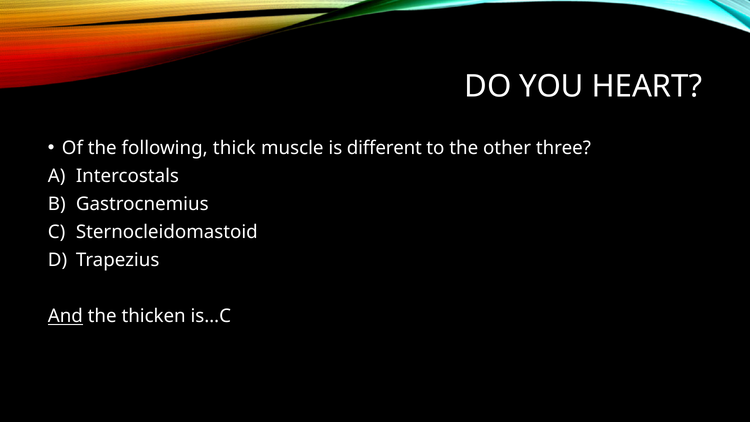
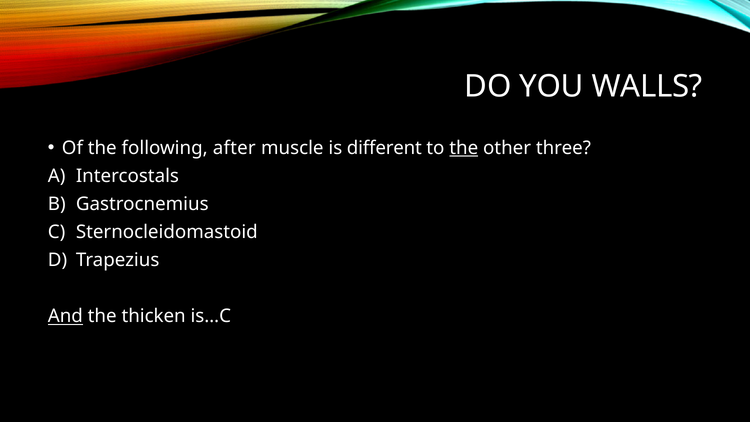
HEART: HEART -> WALLS (647, 87)
thick: thick -> after (234, 148)
the underline: none -> present (464, 148)
